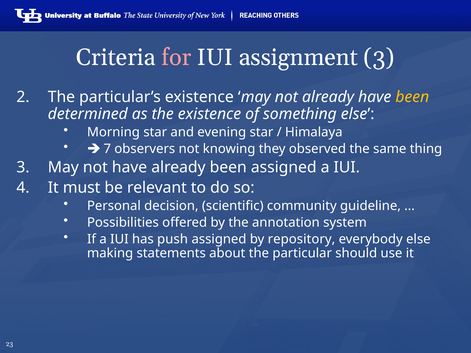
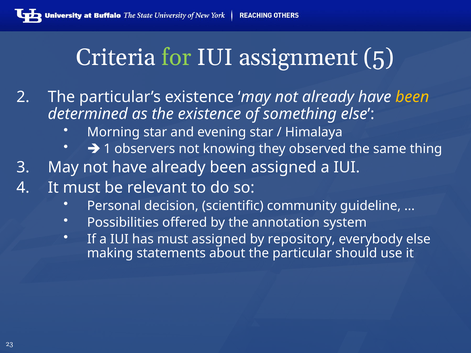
for colour: pink -> light green (176, 57)
assignment 3: 3 -> 5 (379, 57)
7: 7 -> 1 (107, 149)
has push: push -> must (173, 239)
